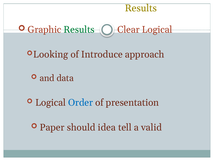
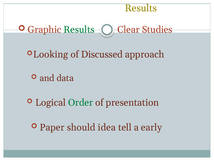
Clear Logical: Logical -> Studies (157, 30)
Introduce: Introduce -> Discussed (102, 54)
Order colour: blue -> green (80, 102)
valid: valid -> early (151, 127)
